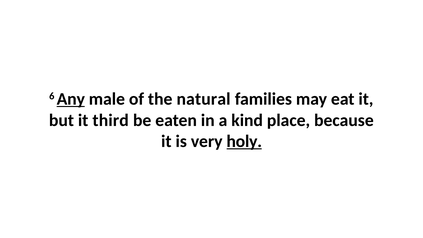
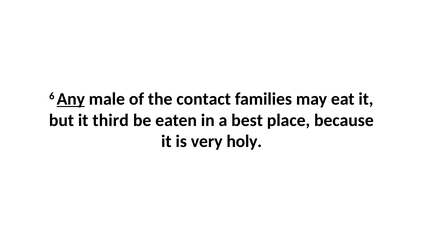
natural: natural -> contact (204, 99)
kind: kind -> best (247, 120)
holy underline: present -> none (244, 141)
